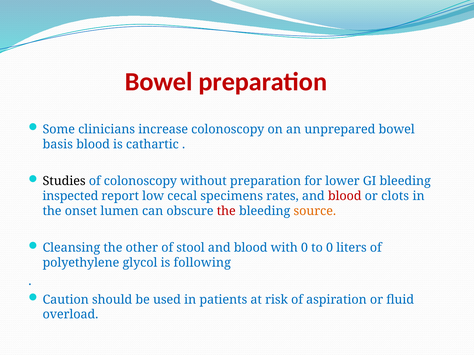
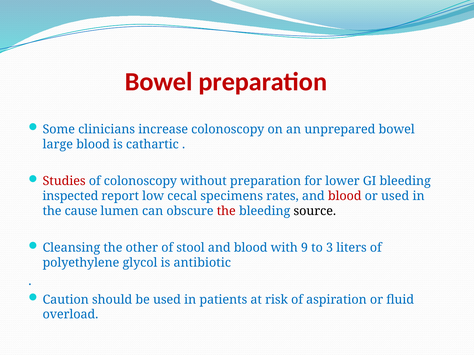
basis: basis -> large (58, 144)
Studies colour: black -> red (64, 181)
or clots: clots -> used (395, 196)
onset: onset -> cause (81, 211)
source colour: orange -> black (315, 211)
with 0: 0 -> 9 (304, 248)
to 0: 0 -> 3 (330, 248)
following: following -> antibiotic (202, 263)
